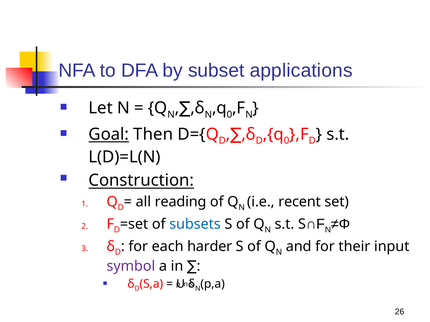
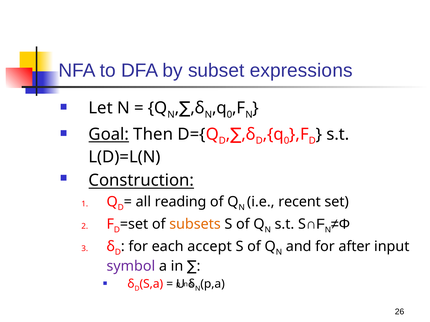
applications: applications -> expressions (301, 70)
subsets colour: blue -> orange (195, 224)
harder: harder -> accept (210, 247)
their: their -> after (354, 247)
